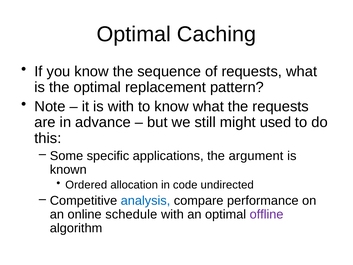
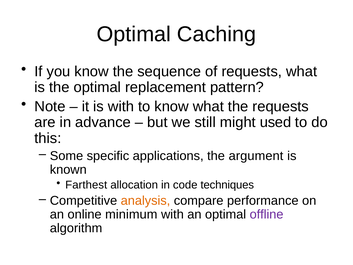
Ordered: Ordered -> Farthest (86, 185)
undirected: undirected -> techniques (227, 185)
analysis colour: blue -> orange (145, 200)
schedule: schedule -> minimum (131, 214)
